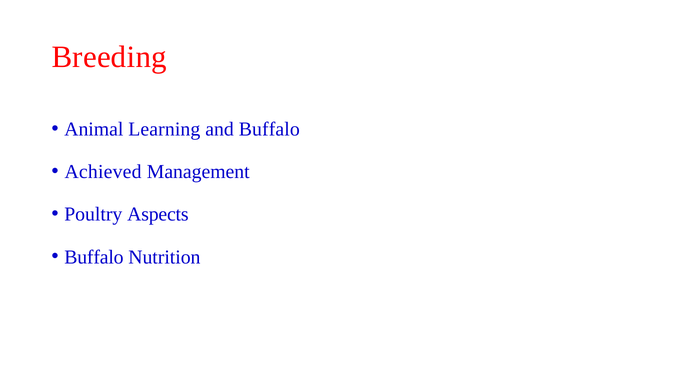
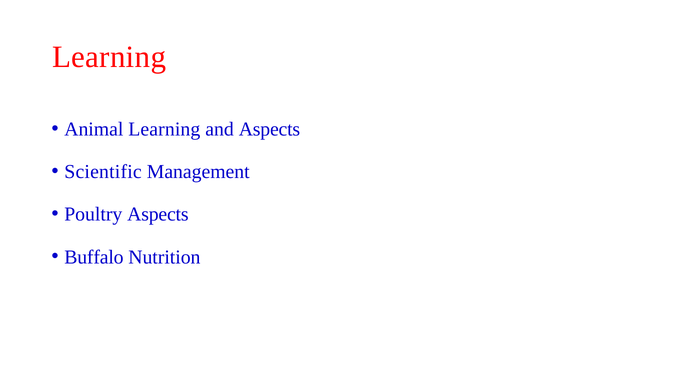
Breeding: Breeding -> Learning (109, 57)
and Buffalo: Buffalo -> Aspects (269, 129)
Achieved: Achieved -> Scientific (103, 172)
